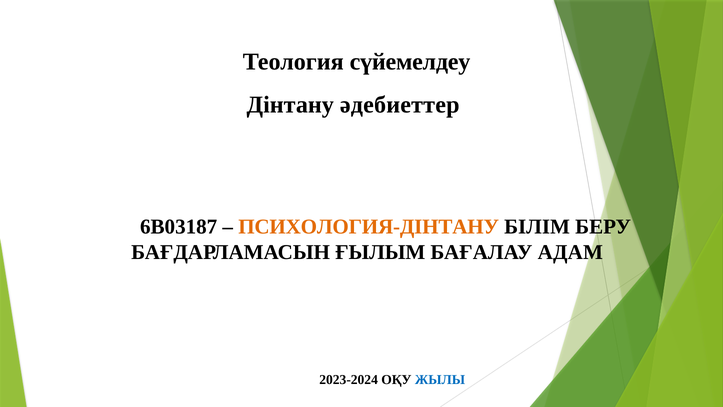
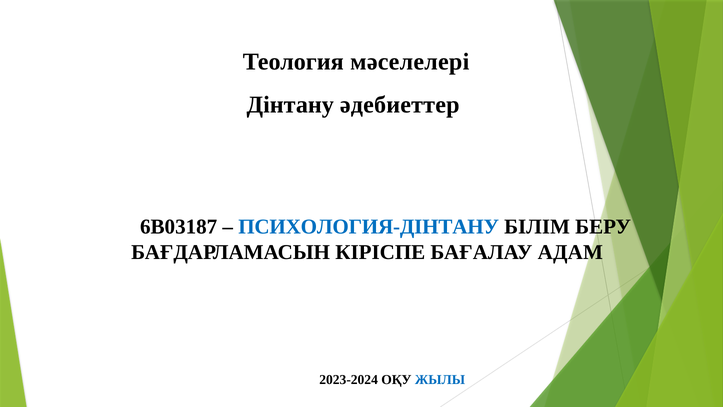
сүйемелдеу: сүйемелдеу -> мәселелері (410, 62)
ПСИХОЛОГИЯ-ДІНТАНУ colour: orange -> blue (369, 227)
ҒЫЛЫМ: ҒЫЛЫМ -> КІРІСПЕ (380, 252)
